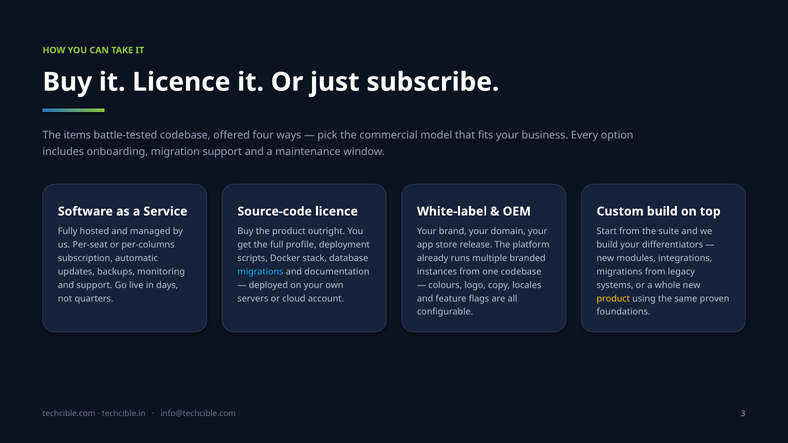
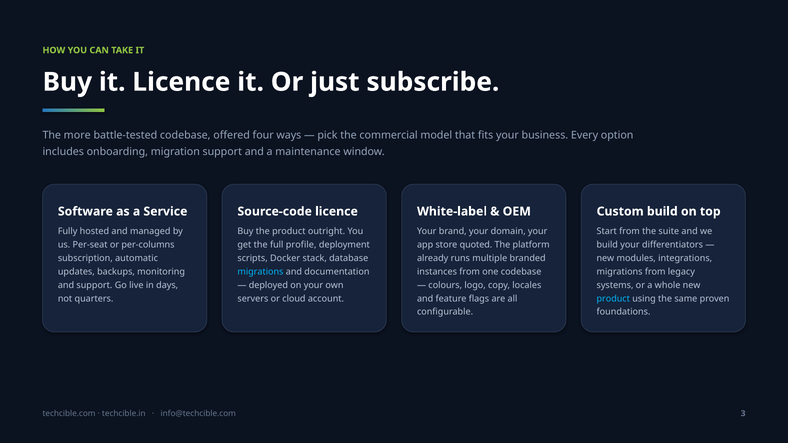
items: items -> more (77, 135)
release: release -> quoted (476, 245)
product colour: yellow -> light blue (613, 299)
